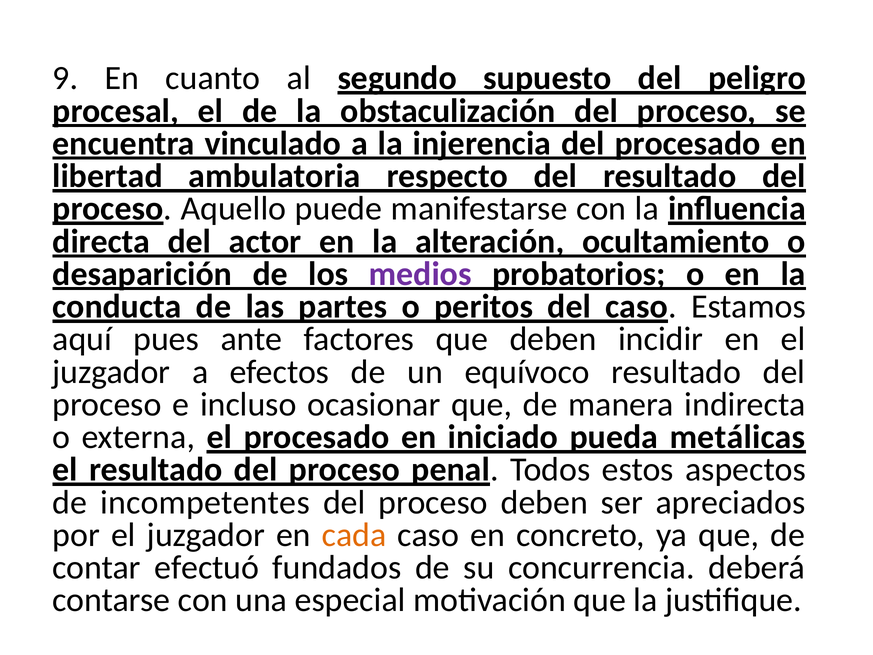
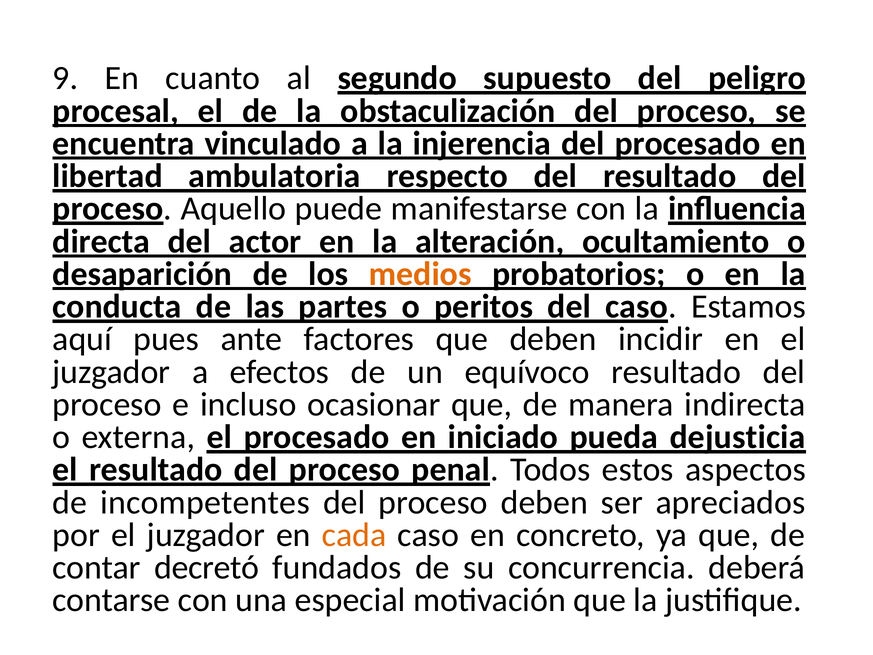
medios colour: purple -> orange (420, 274)
metálicas: metálicas -> dejusticia (738, 437)
efectuó: efectuó -> decretó (207, 567)
